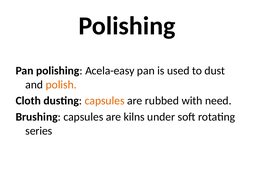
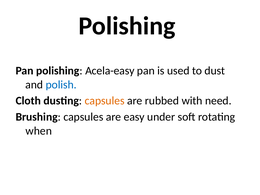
polish colour: orange -> blue (61, 85)
kilns: kilns -> easy (134, 117)
series: series -> when (39, 131)
